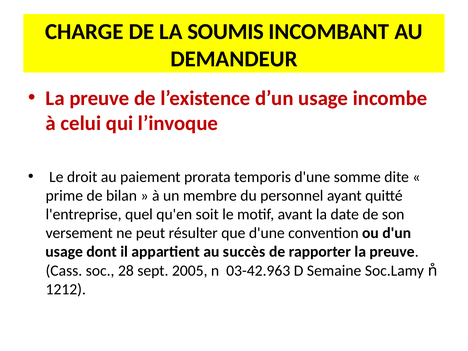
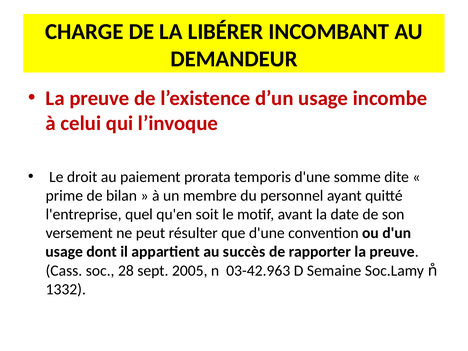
SOUMIS: SOUMIS -> LIBÉRER (226, 32)
1212: 1212 -> 1332 (66, 289)
